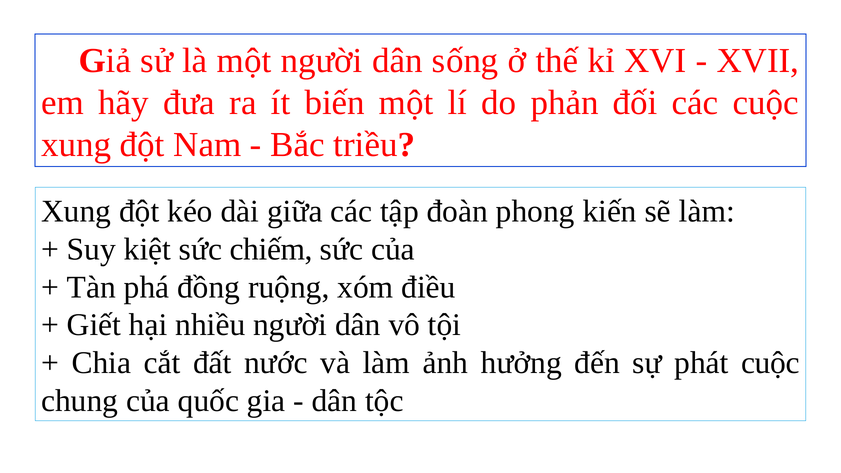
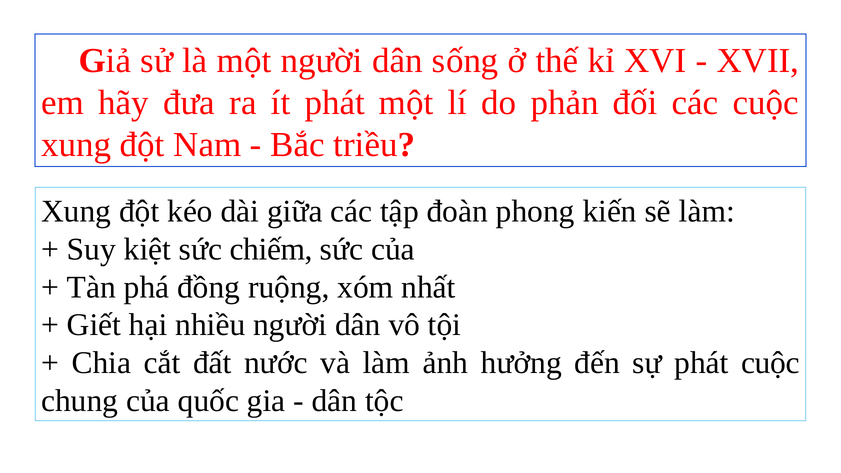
ít biến: biến -> phát (335, 103)
điều: điều -> nhất (428, 287)
